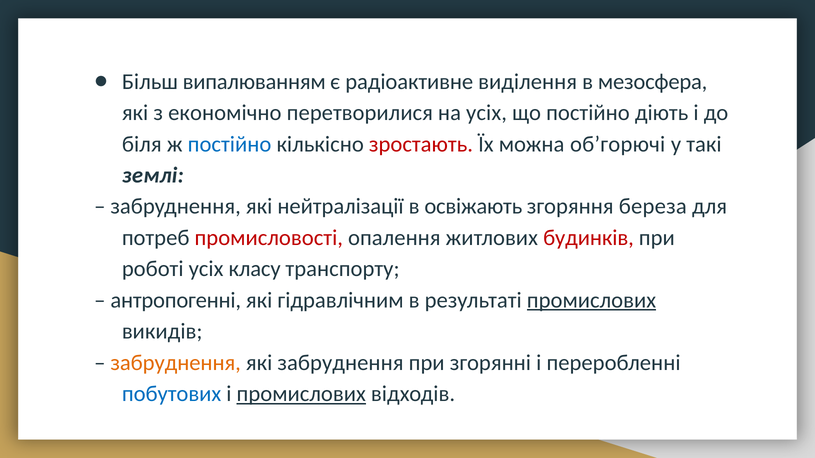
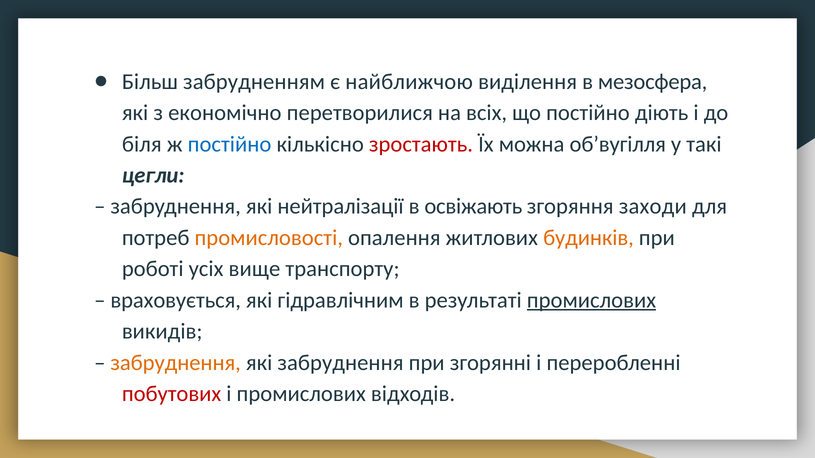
випалюванням: випалюванням -> забрудненням (254, 82)
радіоактивне: радіоактивне -> найближчою (409, 82)
на усіх: усіх -> всіх (487, 113)
об’горючі: об’горючі -> об’вугілля (618, 144)
землі: землі -> цегли (153, 175)
береза: береза -> заходи (653, 207)
промисловості colour: red -> orange (269, 238)
будинків colour: red -> orange (588, 238)
класу: класу -> вище (254, 269)
антропогенні: антропогенні -> враховується (176, 300)
побутових colour: blue -> red (172, 394)
промислових underline: present -> none (301, 394)
